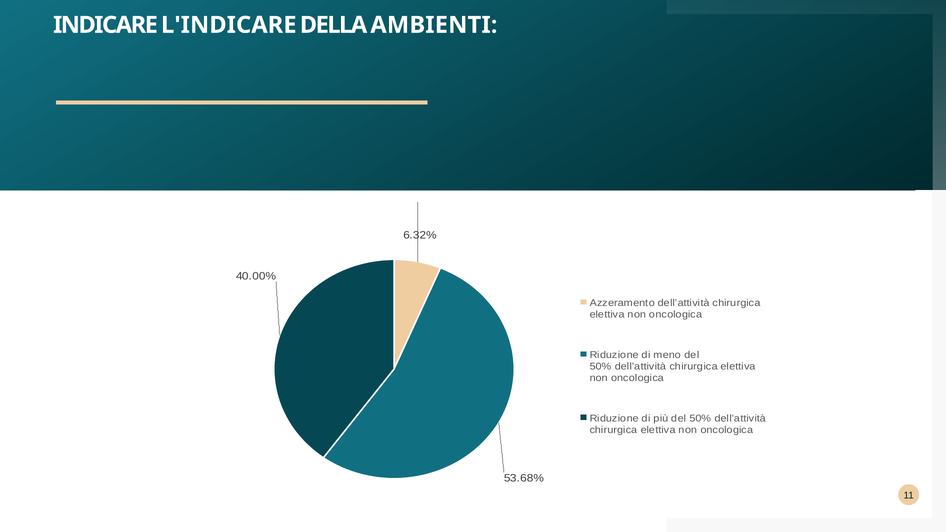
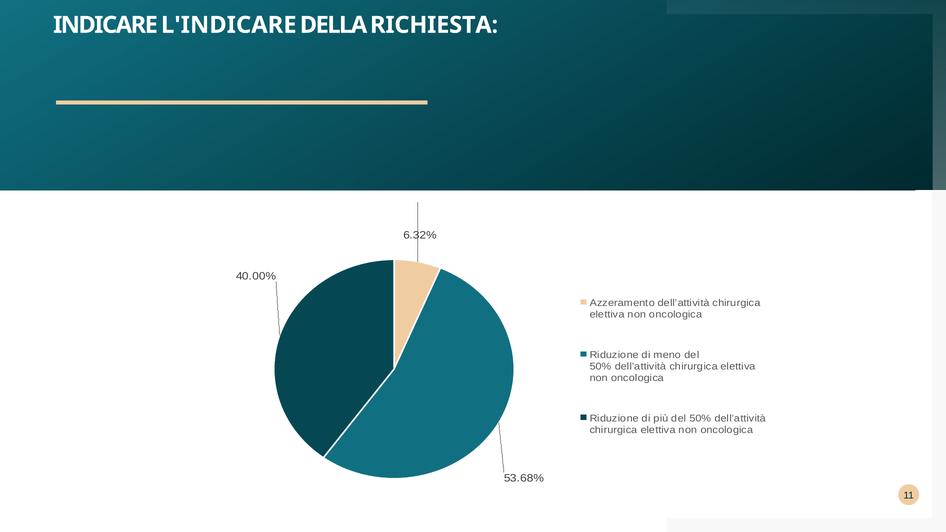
AMBIENTI: AMBIENTI -> RICHIESTA (434, 25)
